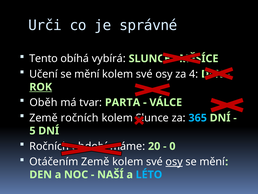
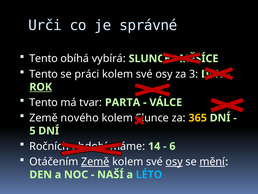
Učení: Učení -> Tento (44, 74)
mění: mění -> práci (87, 74)
4: 4 -> 3 (194, 74)
Oběh: Oběh -> Tento (44, 102)
Země ročních: ročních -> nového (80, 118)
365 colour: light blue -> yellow (198, 118)
20: 20 -> 14 (154, 146)
0: 0 -> 6 (172, 146)
Země underline: none -> present (95, 161)
mění underline: none -> present (212, 161)
